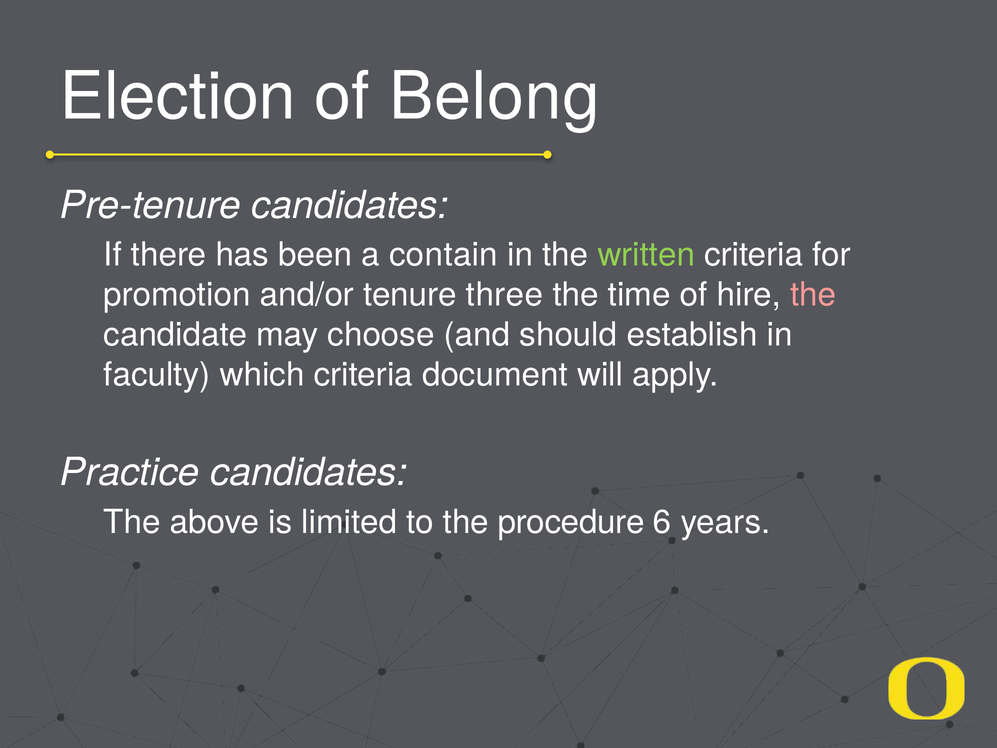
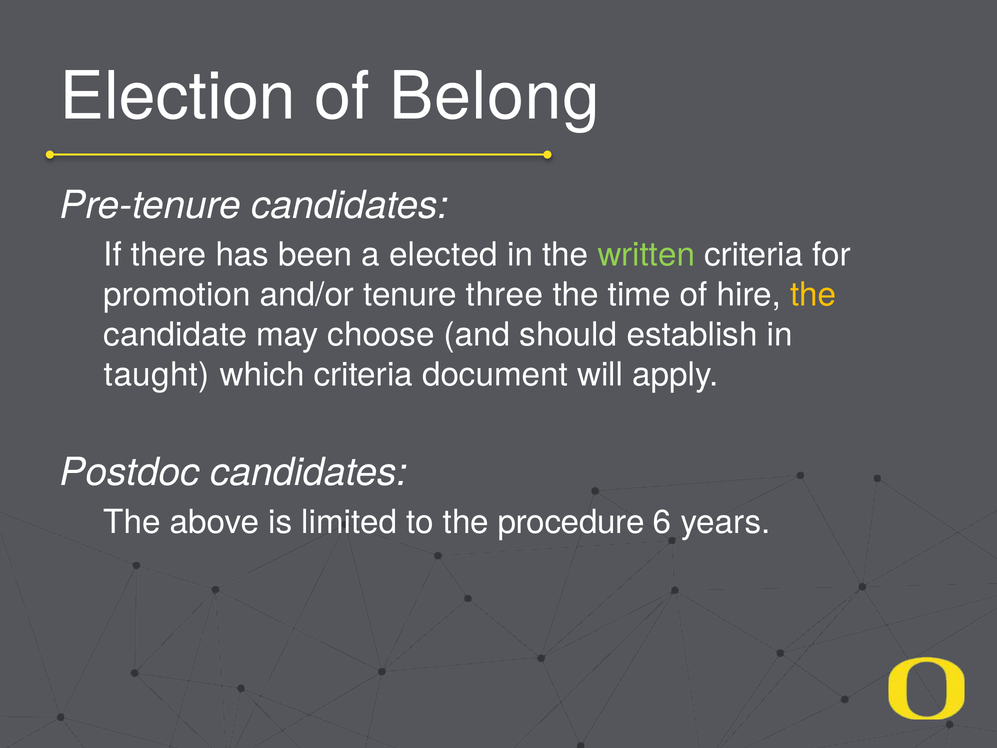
contain: contain -> elected (444, 255)
the colour: pink -> yellow (813, 295)
faculty: faculty -> taught (157, 375)
Practice: Practice -> Postdoc (130, 472)
